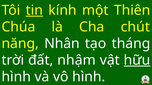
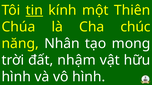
chút: chút -> chúc (135, 27)
tháng: tháng -> mong (131, 44)
hữu underline: present -> none (137, 60)
